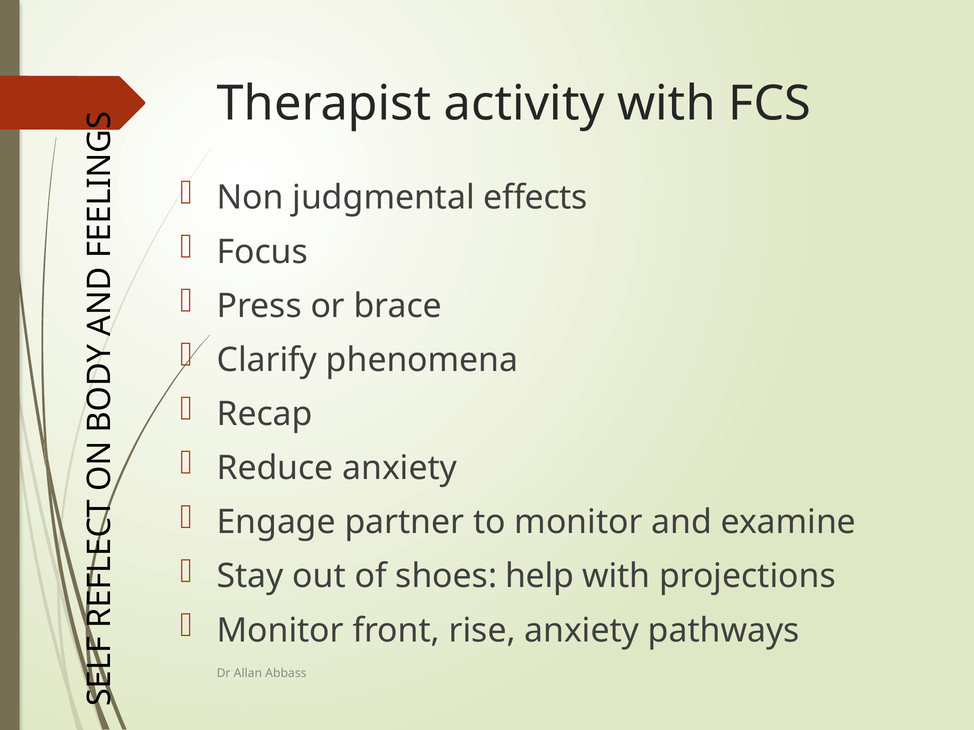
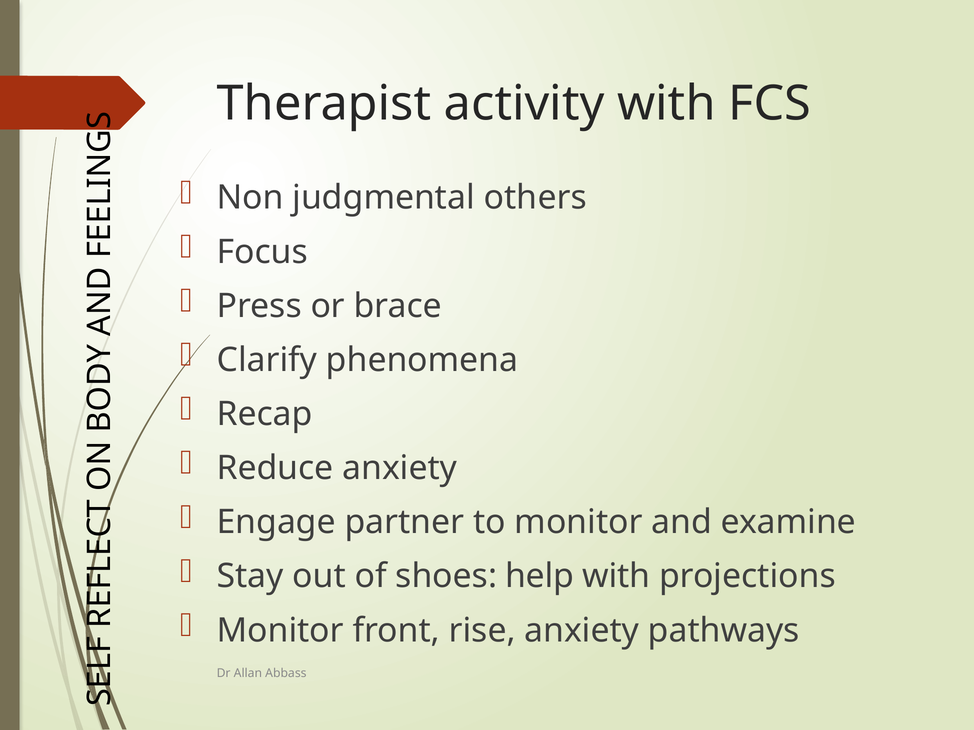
effects: effects -> others (535, 198)
